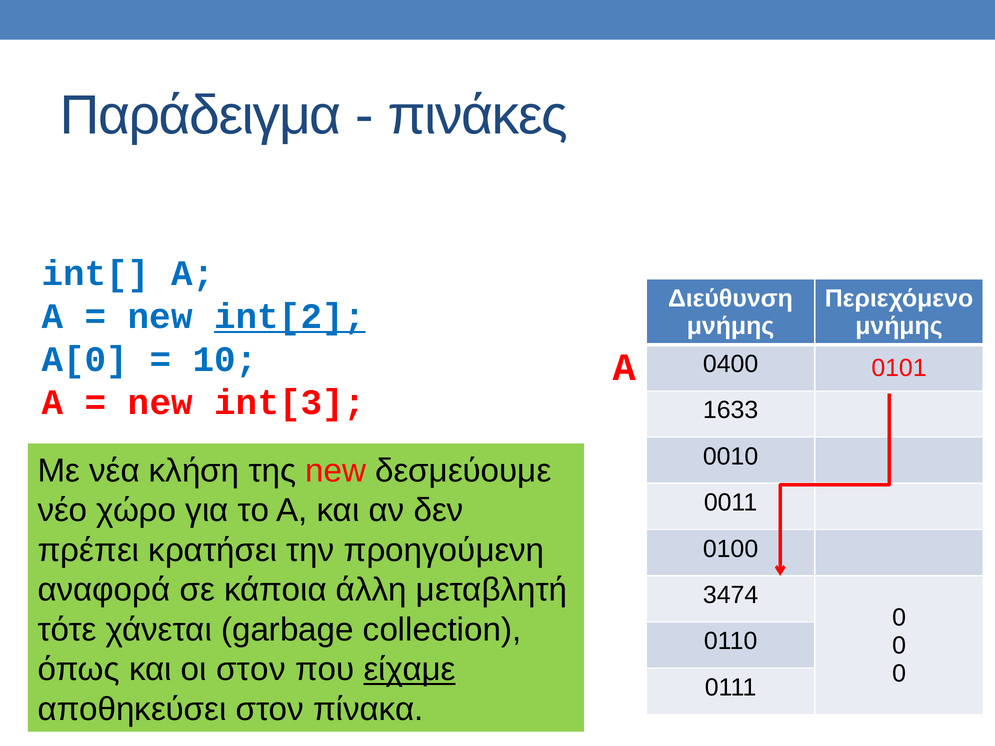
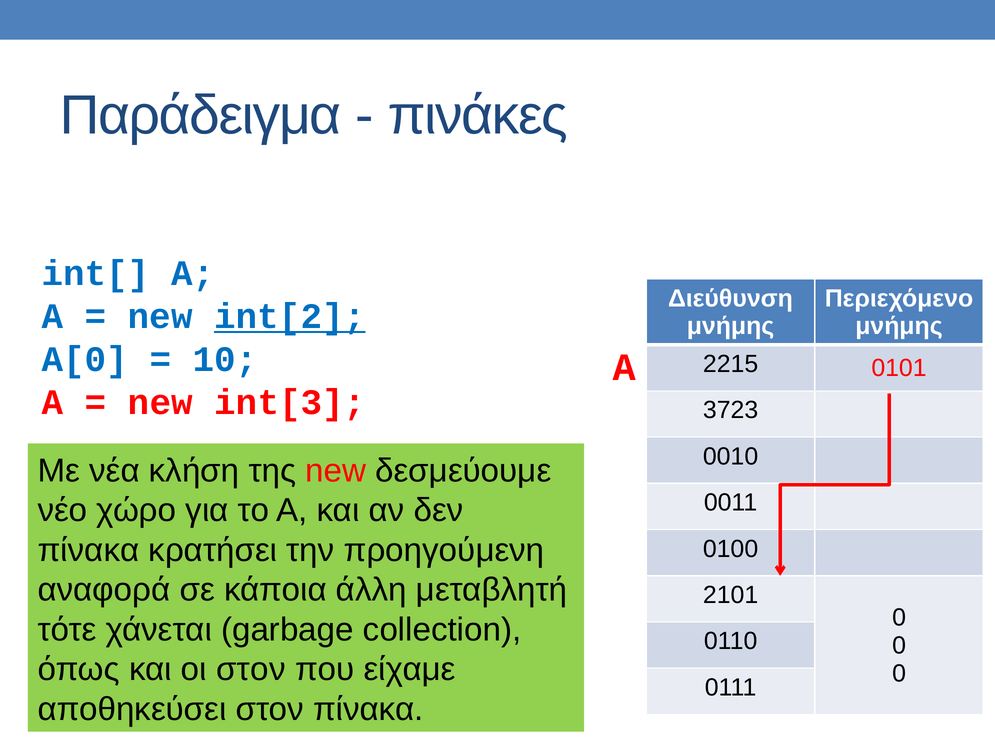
0400: 0400 -> 2215 (731, 364)
1633: 1633 -> 3723 (731, 410)
πρέπει: πρέπει -> πίνακα (88, 550)
3474: 3474 -> 2101 (731, 595)
είχαμε underline: present -> none (410, 670)
